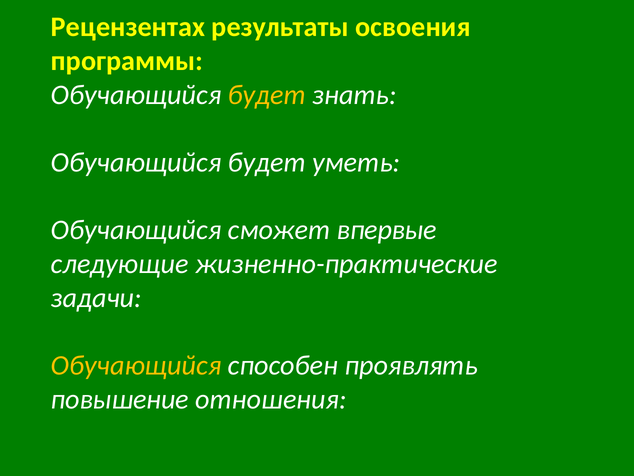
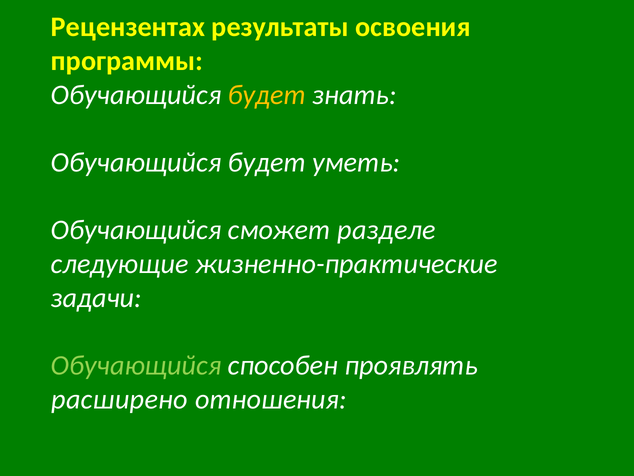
впервые: впервые -> разделе (387, 230)
Обучающийся colour: yellow -> light green (136, 365)
повышение: повышение -> расширено (120, 399)
